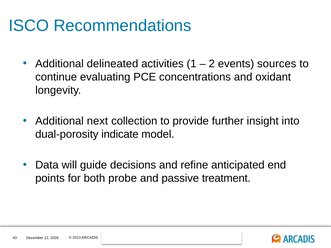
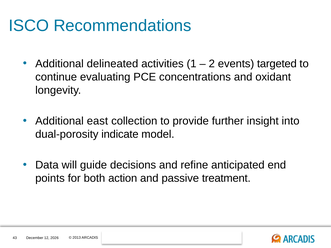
sources: sources -> targeted (277, 64)
next: next -> east (97, 121)
probe: probe -> action (123, 178)
